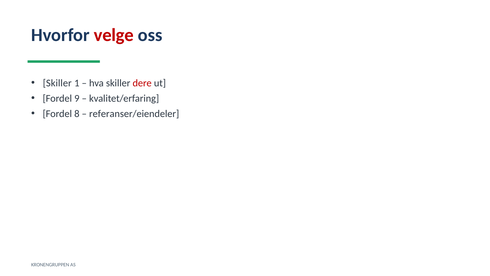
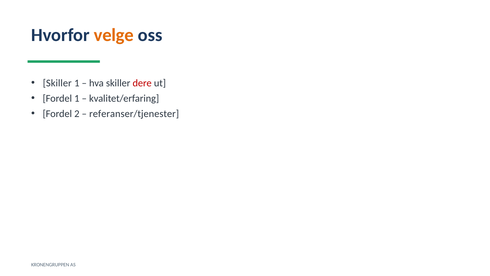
velge colour: red -> orange (114, 35)
Fordel 9: 9 -> 1 (77, 98)
8: 8 -> 2 (77, 114)
referanser/eiendeler: referanser/eiendeler -> referanser/tjenester (134, 114)
